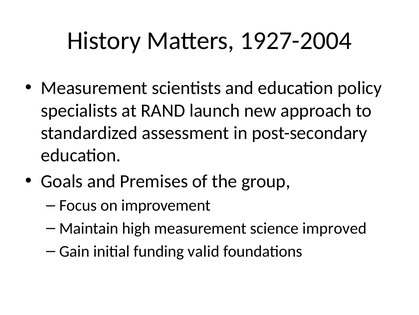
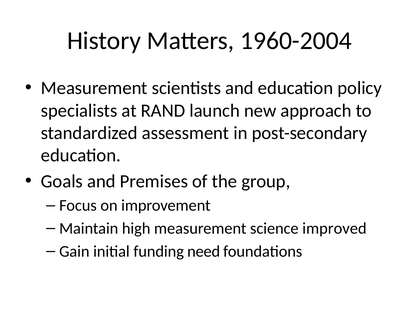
1927-2004: 1927-2004 -> 1960-2004 (296, 41)
valid: valid -> need (204, 251)
